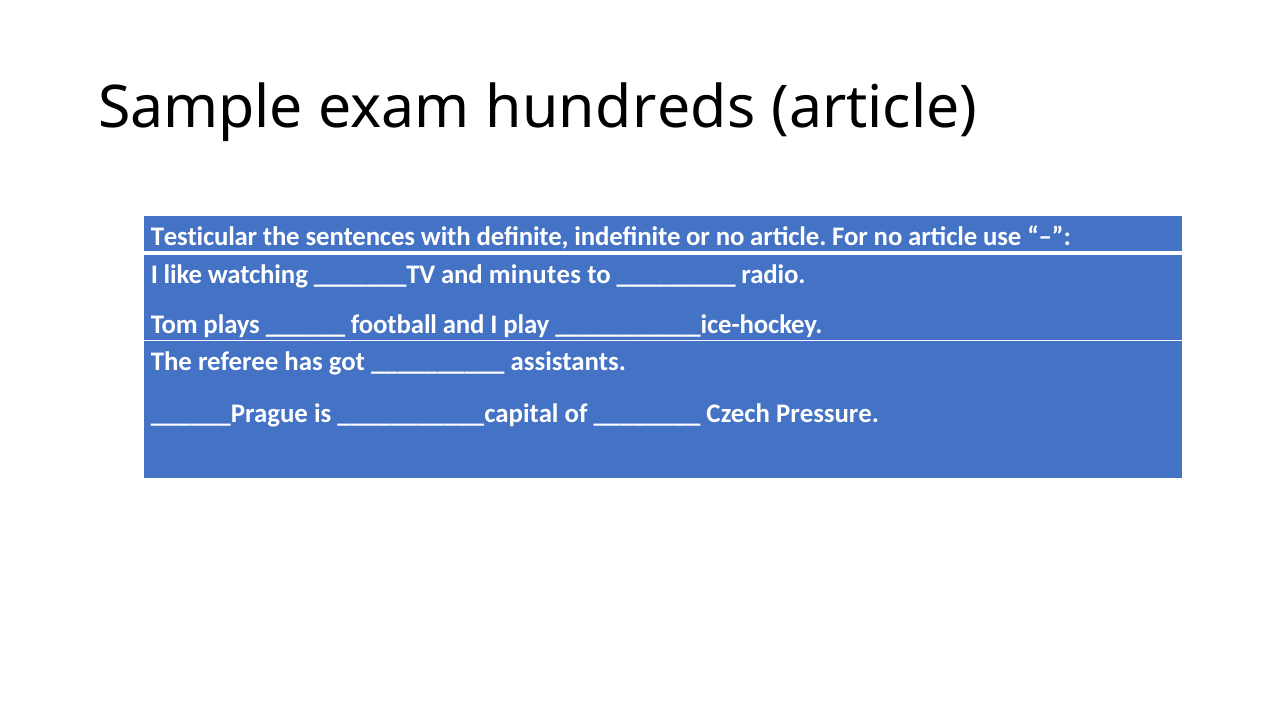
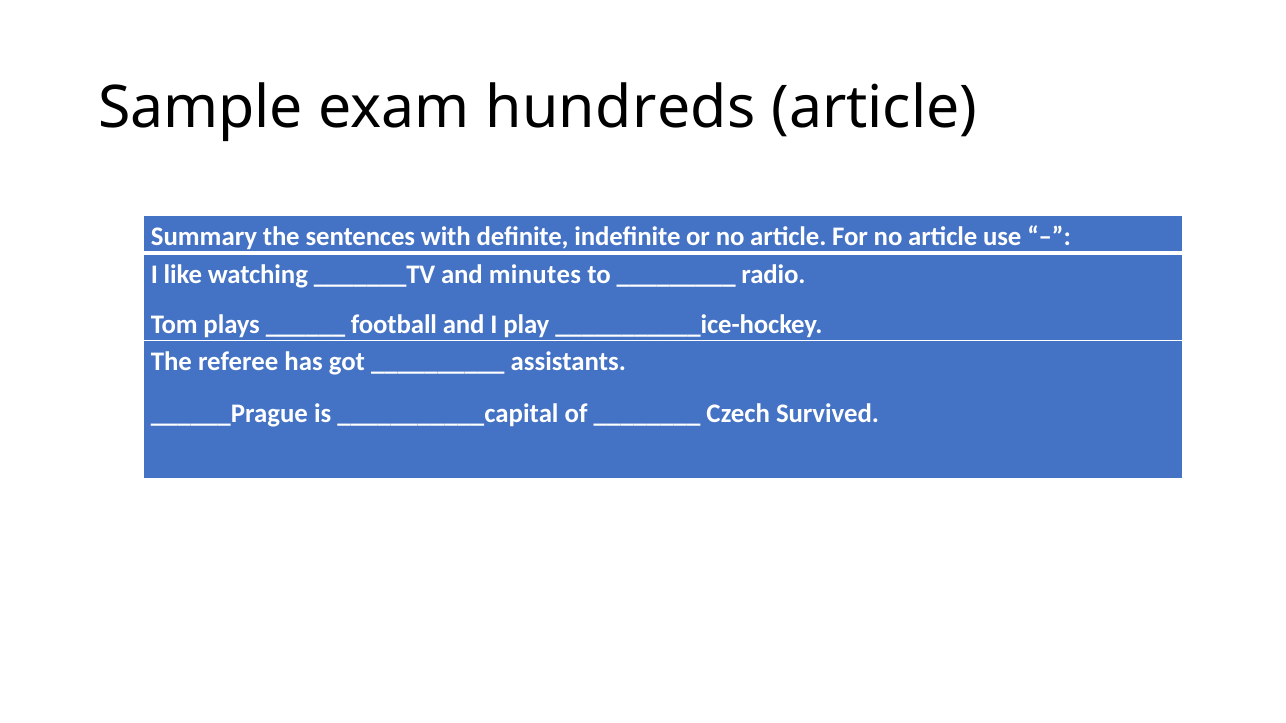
Testicular: Testicular -> Summary (204, 237)
Pressure: Pressure -> Survived (828, 413)
